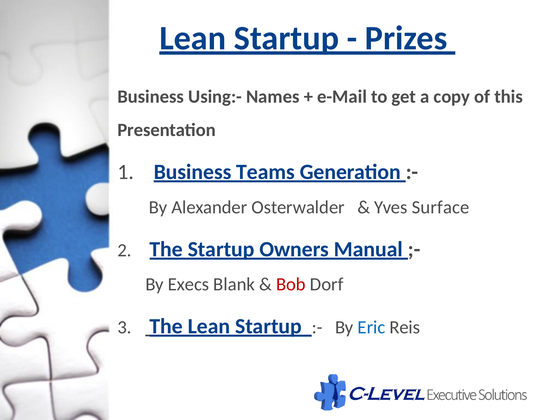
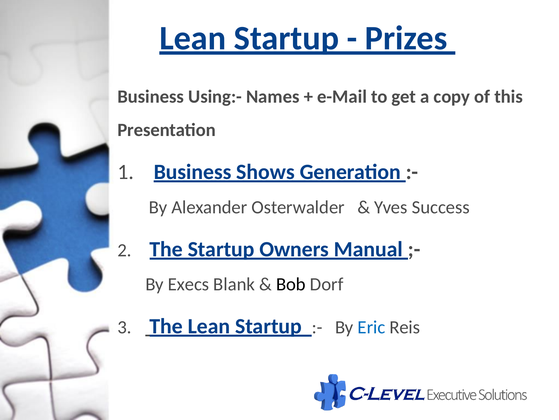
Teams: Teams -> Shows (265, 172)
Surface: Surface -> Success (441, 207)
Bob colour: red -> black (291, 284)
